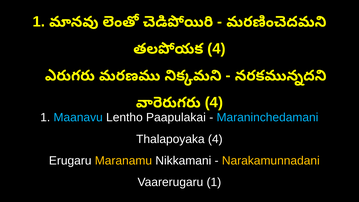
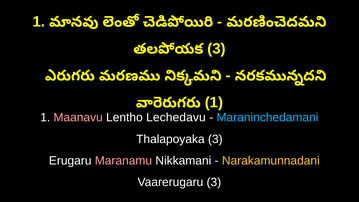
4: 4 -> 3 (216, 49)
4: 4 -> 1 (214, 102)
Maanavu colour: light blue -> pink (78, 117)
Paapulakai: Paapulakai -> Lechedavu (176, 117)
Thalapoyaka 4: 4 -> 3 (215, 139)
Maranamu colour: yellow -> pink (123, 161)
Vaarerugaru 1: 1 -> 3 (214, 182)
